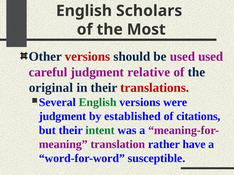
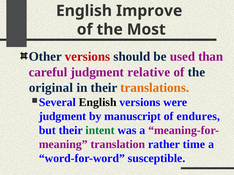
Scholars: Scholars -> Improve (149, 11)
used used: used -> than (211, 57)
translations colour: red -> orange (155, 88)
English colour: green -> black (98, 103)
established: established -> manuscript (133, 117)
citations: citations -> endures (198, 117)
have: have -> time (194, 145)
